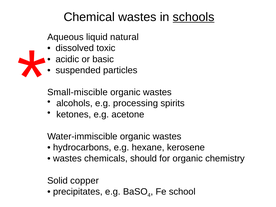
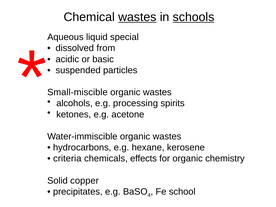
wastes underline: none -> present (137, 17)
natural: natural -> special (124, 37)
toxic: toxic -> from (106, 48)
wastes: wastes -> criteria (67, 159)
should: should -> effects (143, 159)
